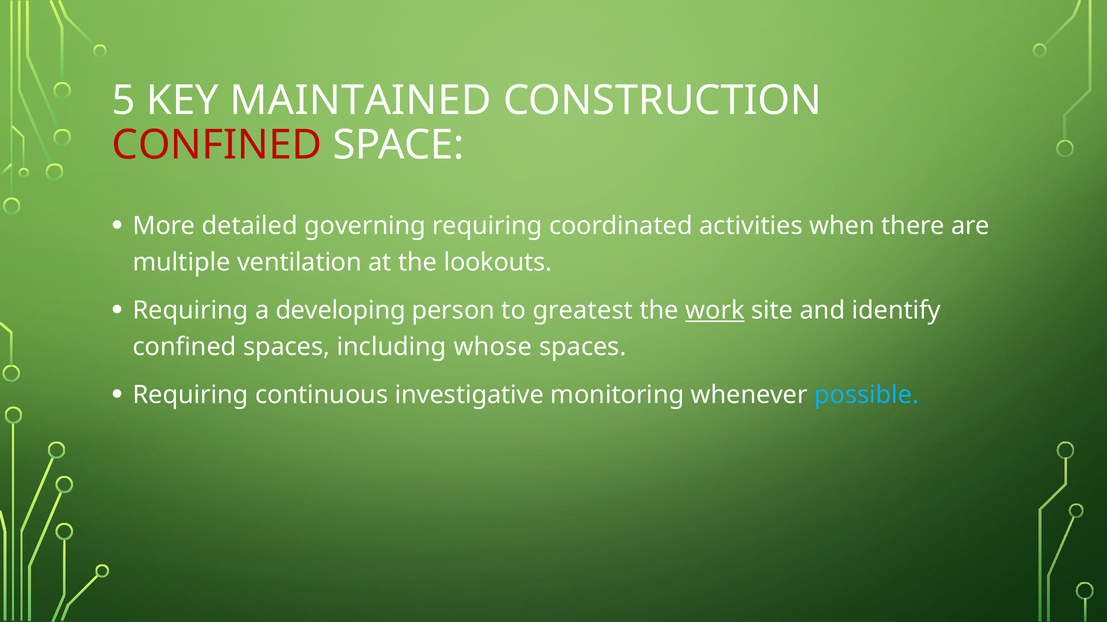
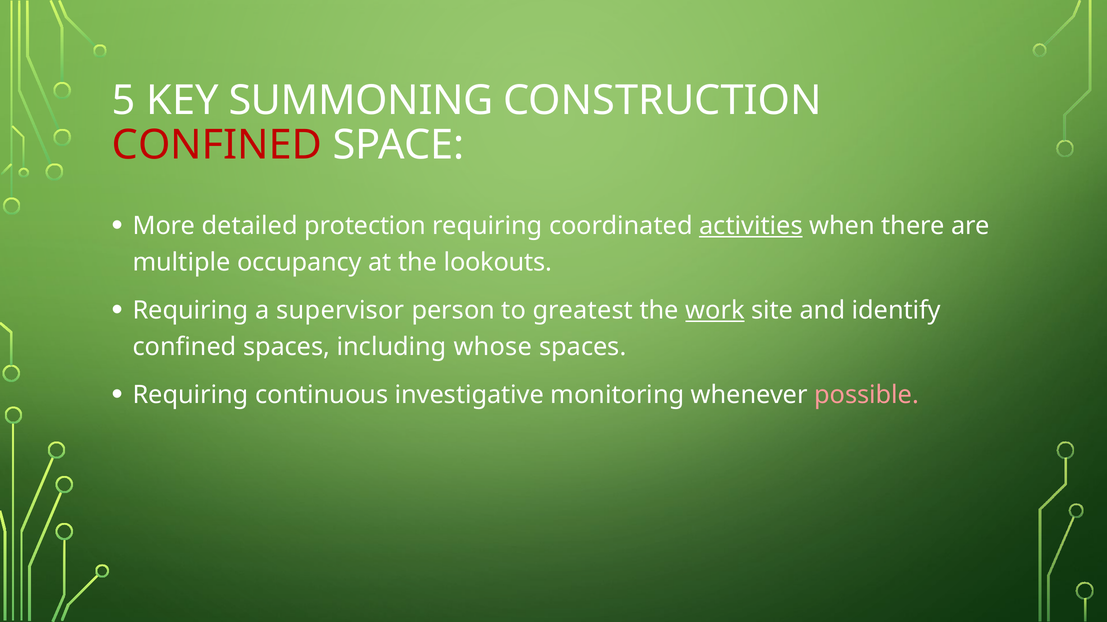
MAINTAINED: MAINTAINED -> SUMMONING (361, 101)
governing: governing -> protection (365, 226)
activities underline: none -> present (751, 226)
ventilation: ventilation -> occupancy (299, 263)
developing: developing -> supervisor (340, 311)
possible colour: light blue -> pink (867, 395)
